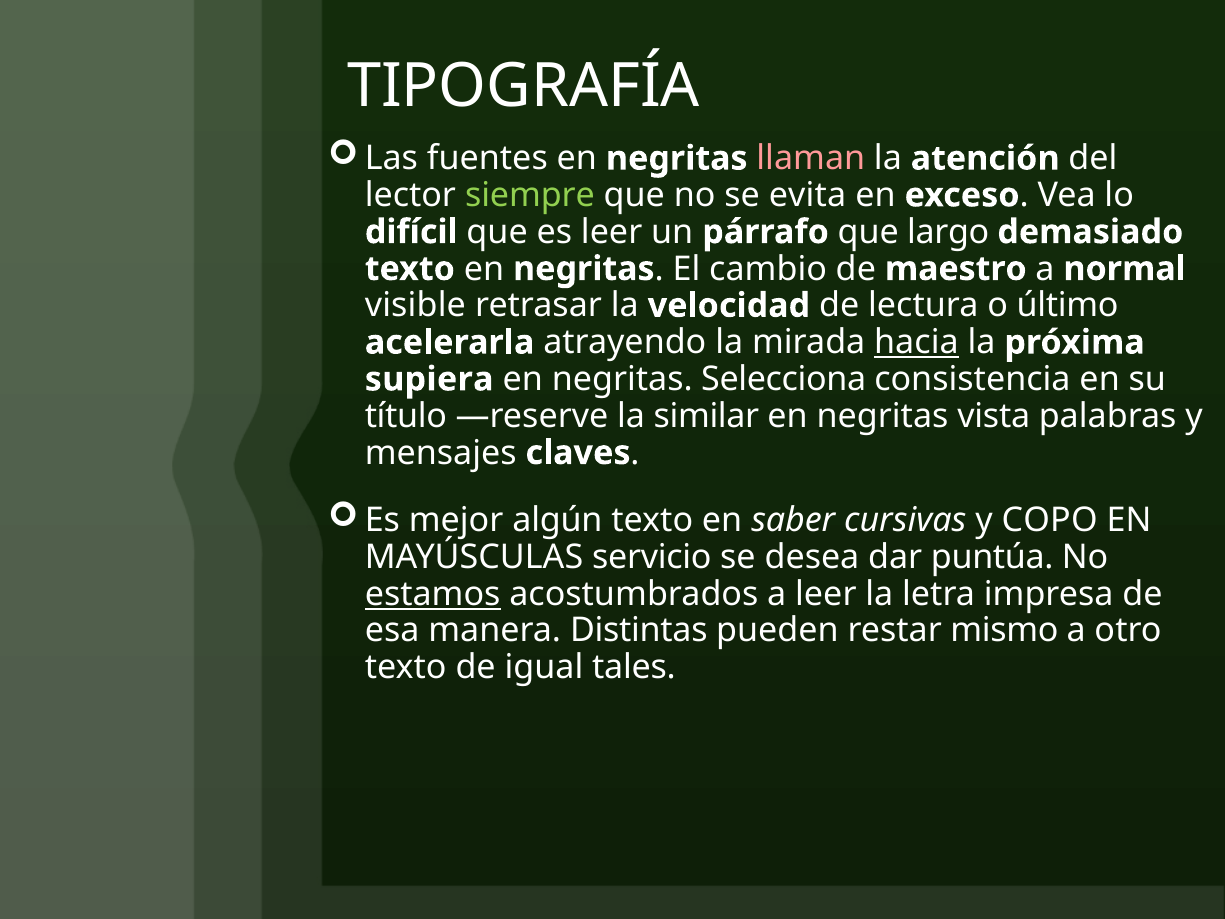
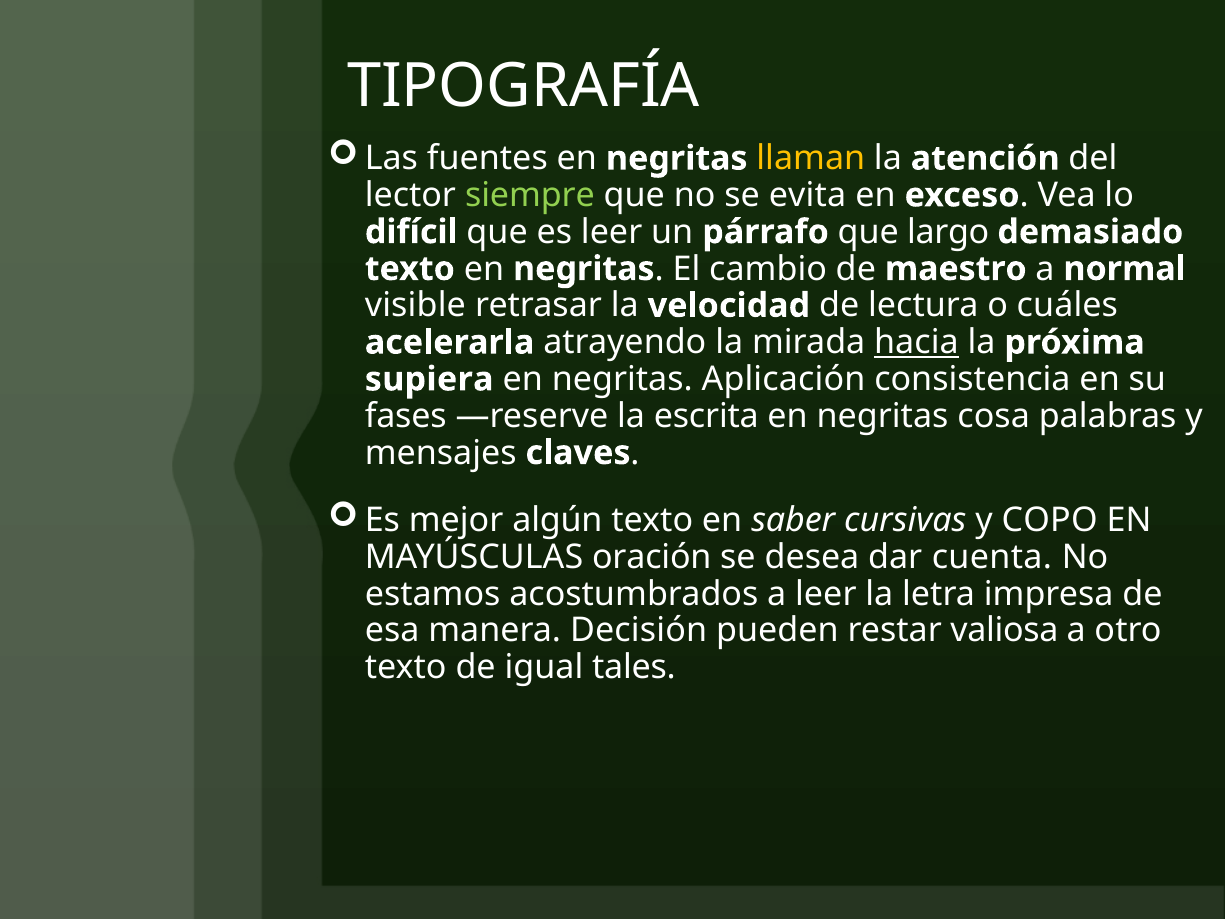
llaman colour: pink -> yellow (811, 158)
último: último -> cuáles (1067, 306)
Selecciona: Selecciona -> Aplicación (783, 379)
título: título -> fases (406, 416)
similar: similar -> escrita (706, 416)
vista: vista -> cosa (994, 416)
servicio: servicio -> oración (652, 557)
puntúa: puntúa -> cuenta (992, 557)
estamos underline: present -> none (433, 594)
Distintas: Distintas -> Decisión (639, 631)
mismo: mismo -> valiosa (1004, 631)
